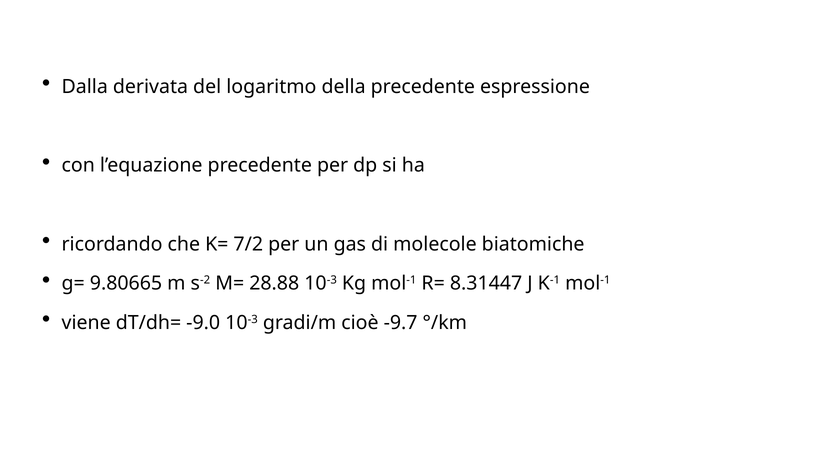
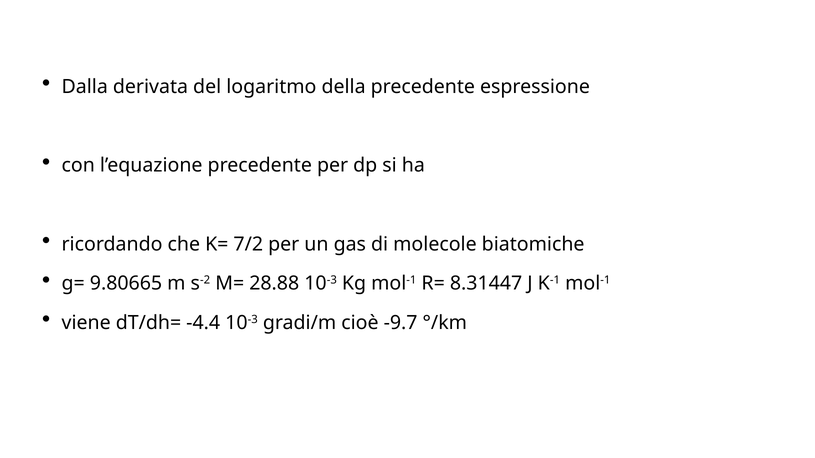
-9.0: -9.0 -> -4.4 (203, 323)
